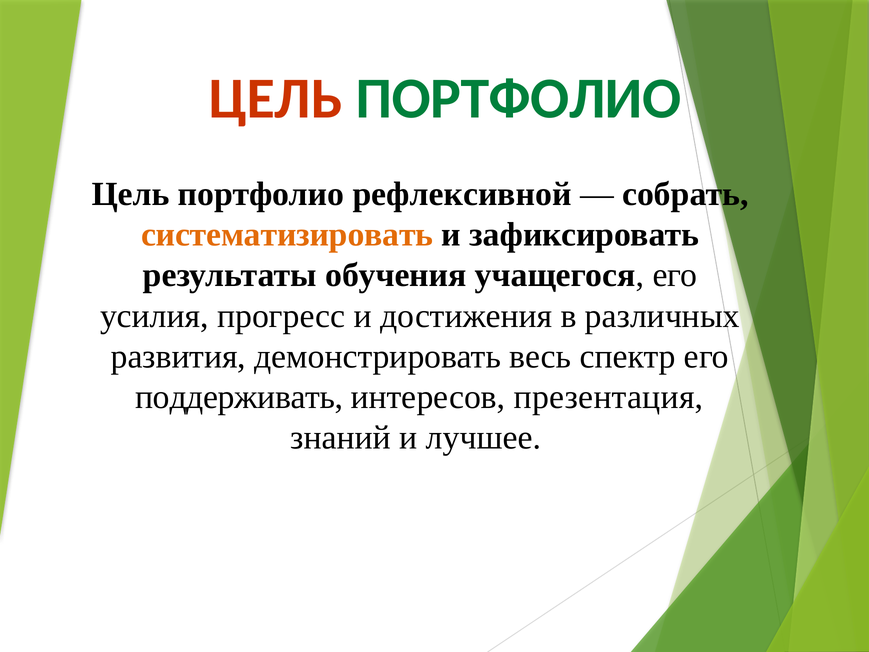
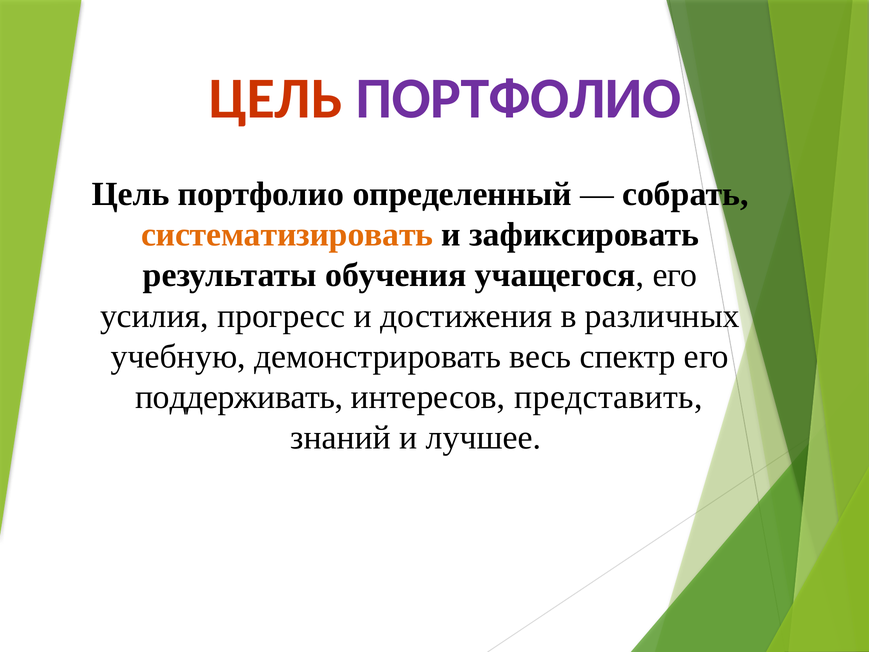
ПОРТФОЛИО colour: green -> purple (519, 98)
рефлексивной: рефлексивной -> определенный (462, 194)
развития: развития -> учебную (178, 356)
презентация: презентация -> представить (609, 397)
